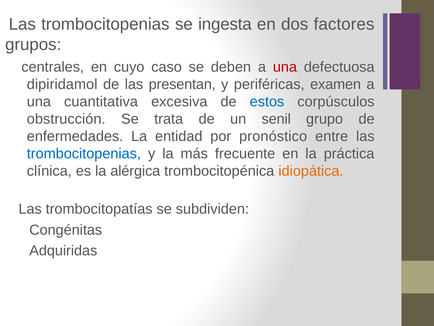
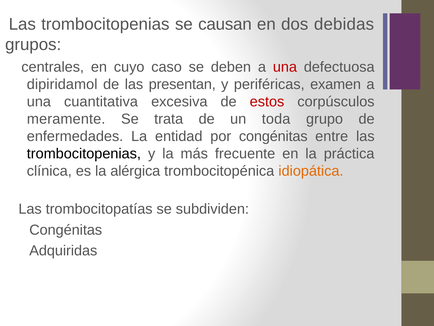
ingesta: ingesta -> causan (225, 24)
factores: factores -> debidas (344, 24)
estos colour: blue -> red (267, 102)
obstrucción: obstrucción -> meramente (66, 119)
senil: senil -> toda (276, 119)
por pronóstico: pronóstico -> congénitas (273, 136)
trombocitopenias colour: blue -> black (84, 154)
